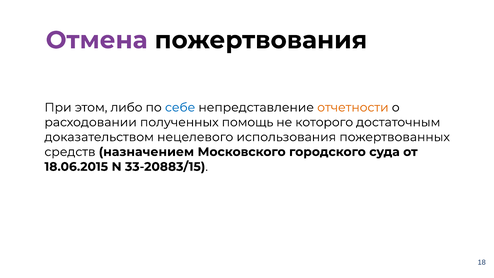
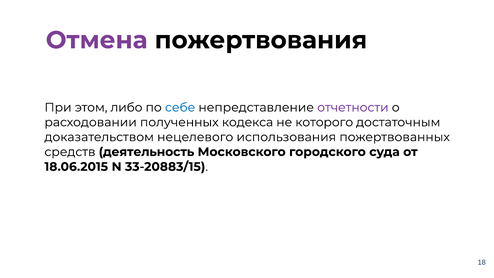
отчетности colour: orange -> purple (353, 107)
помощь: помощь -> кодекса (248, 122)
назначением: назначением -> деятельность (147, 152)
